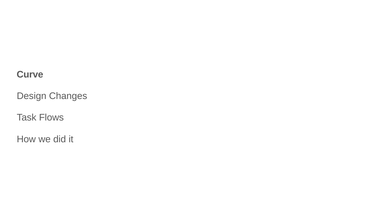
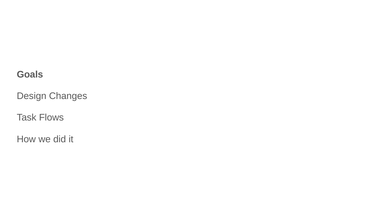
Curve: Curve -> Goals (30, 75)
